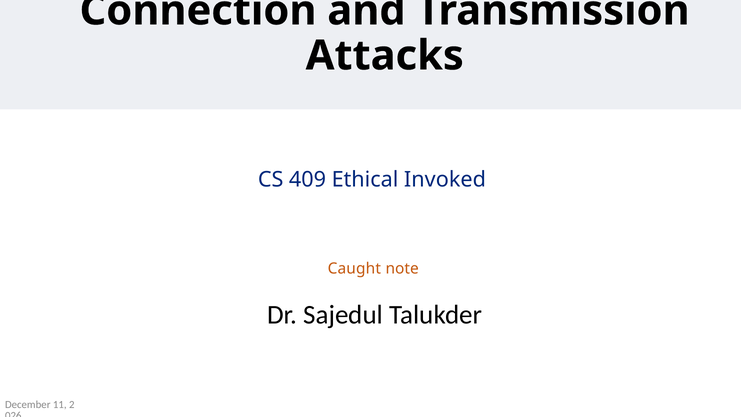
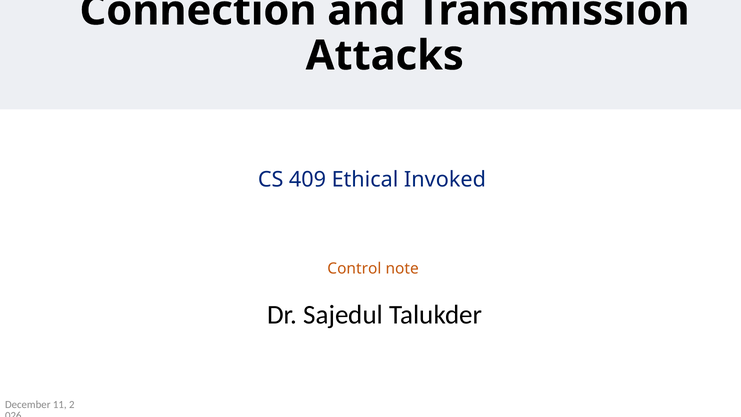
Caught: Caught -> Control (354, 269)
